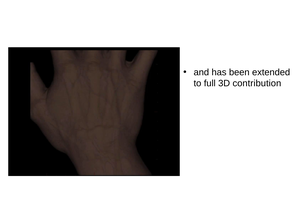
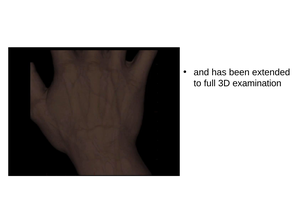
contribution: contribution -> examination (257, 83)
